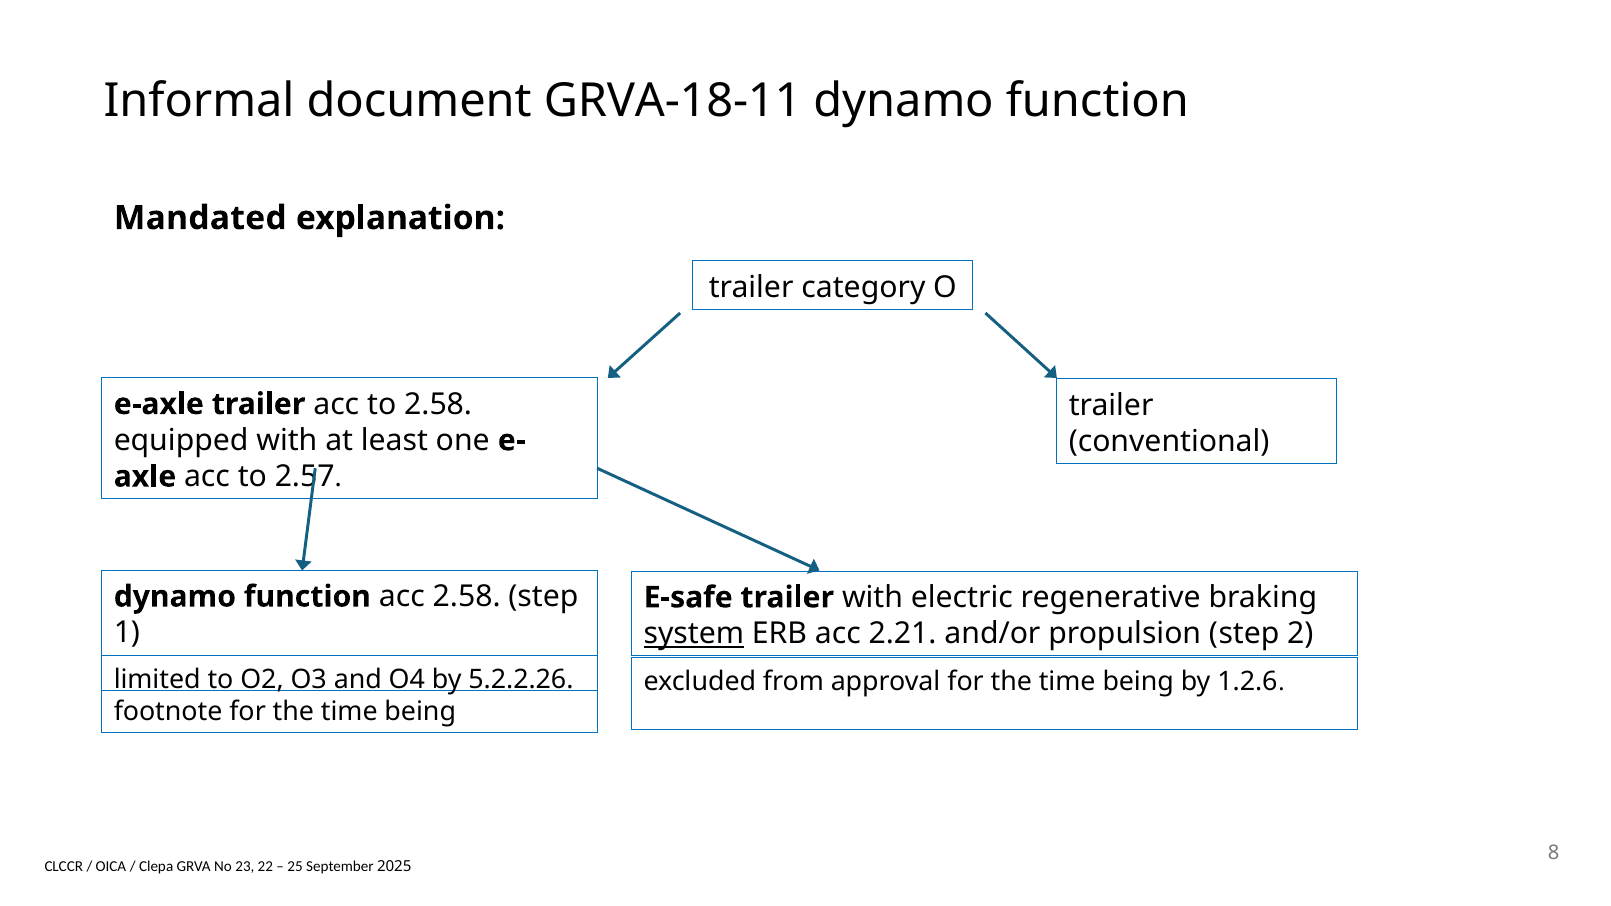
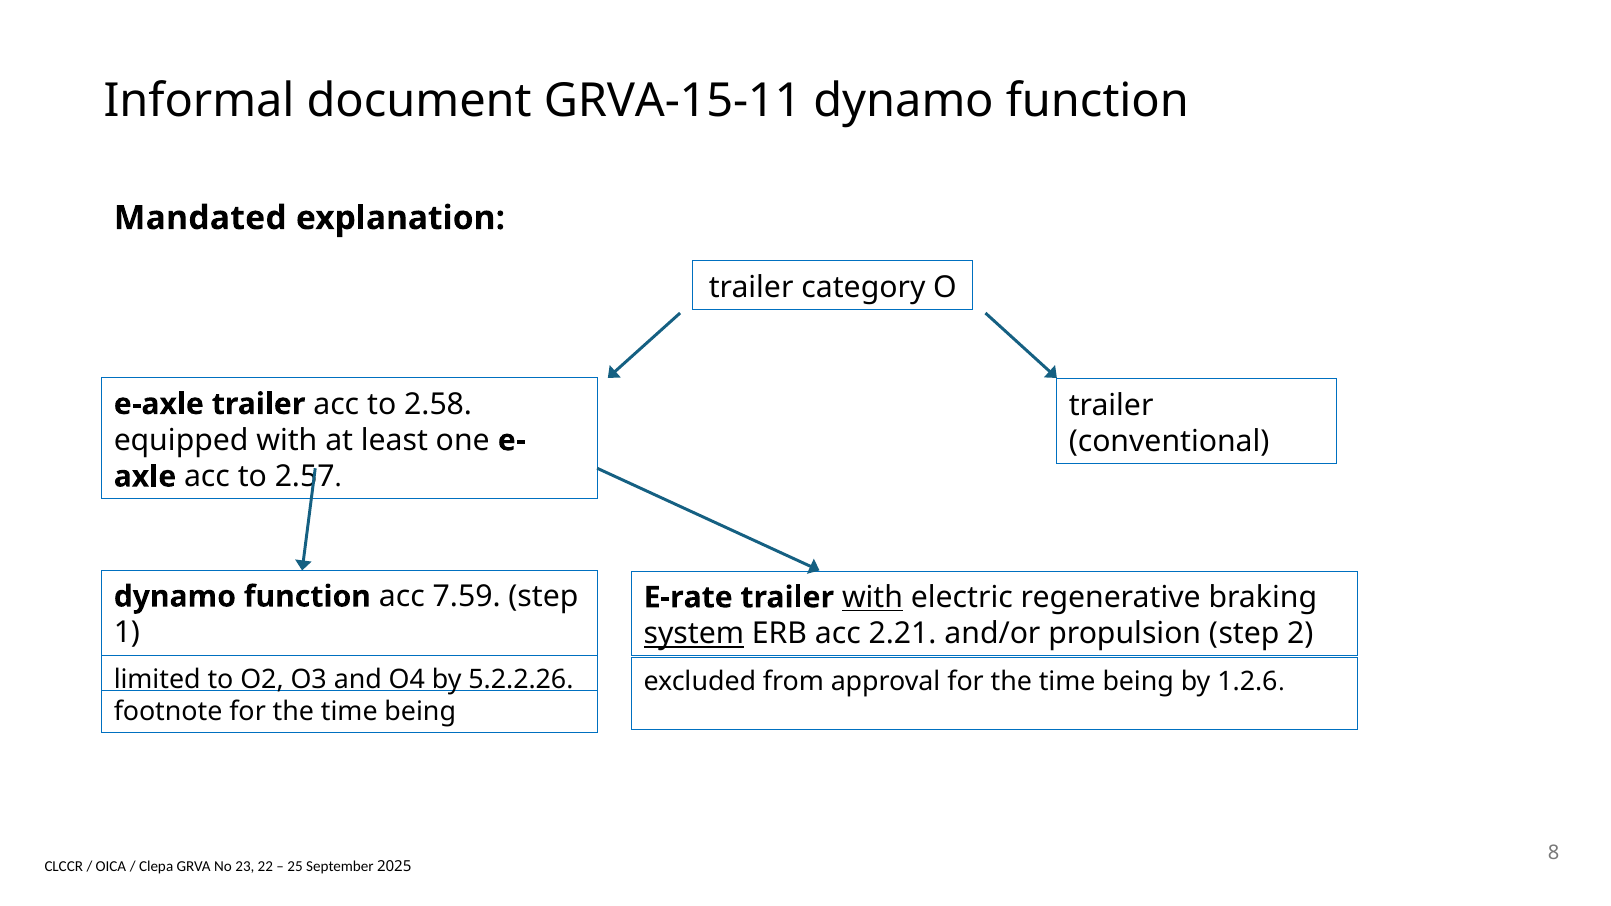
GRVA-18-11: GRVA-18-11 -> GRVA-15-11 (673, 101)
acc 2.58: 2.58 -> 7.59 (467, 597)
E-safe: E-safe -> E-rate (688, 598)
with underline: none -> present (873, 598)
